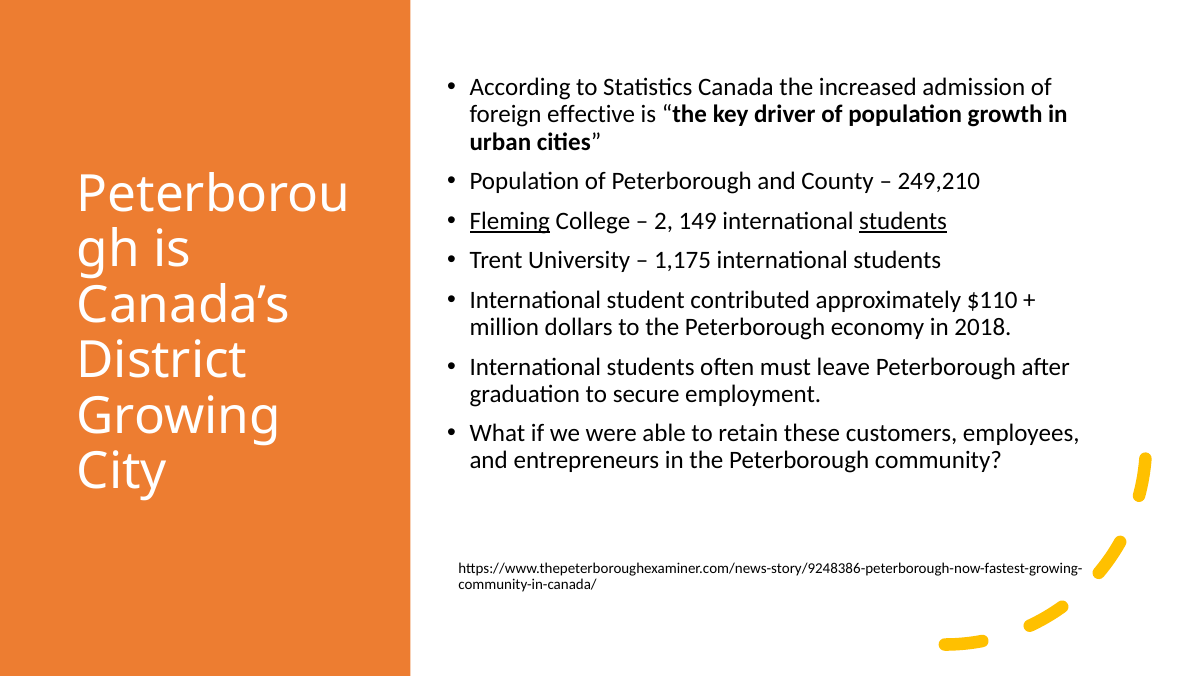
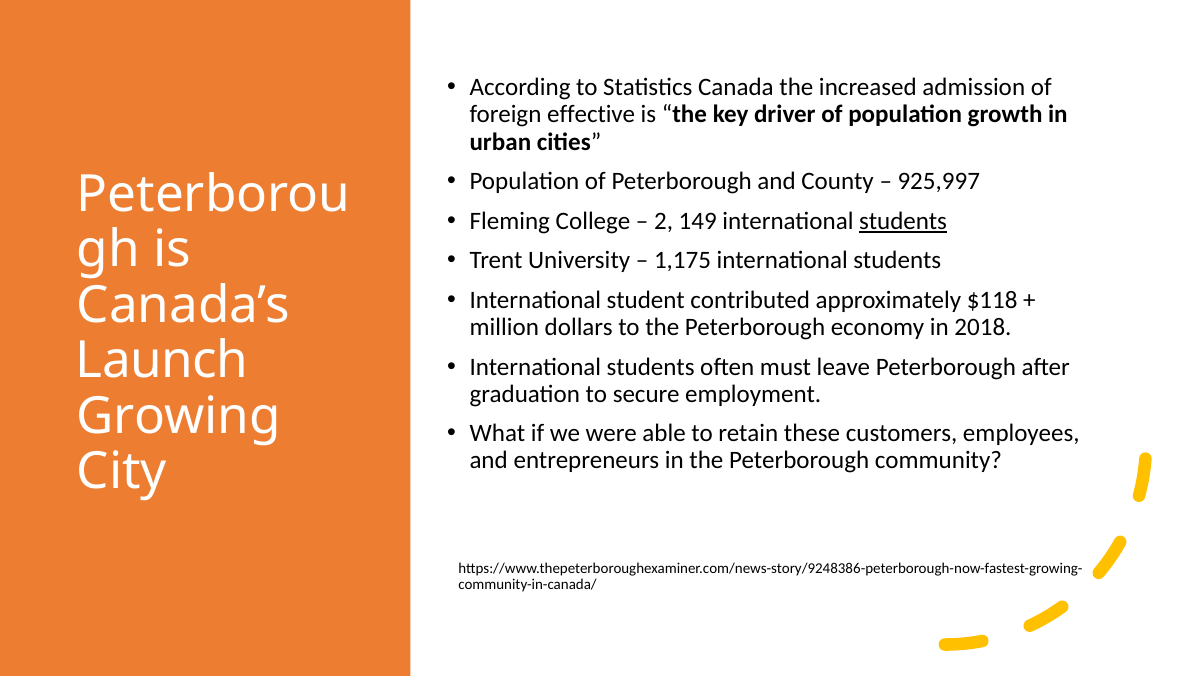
249,210: 249,210 -> 925,997 (939, 181)
Fleming underline: present -> none (510, 221)
$110: $110 -> $118 (992, 300)
District: District -> Launch (162, 361)
